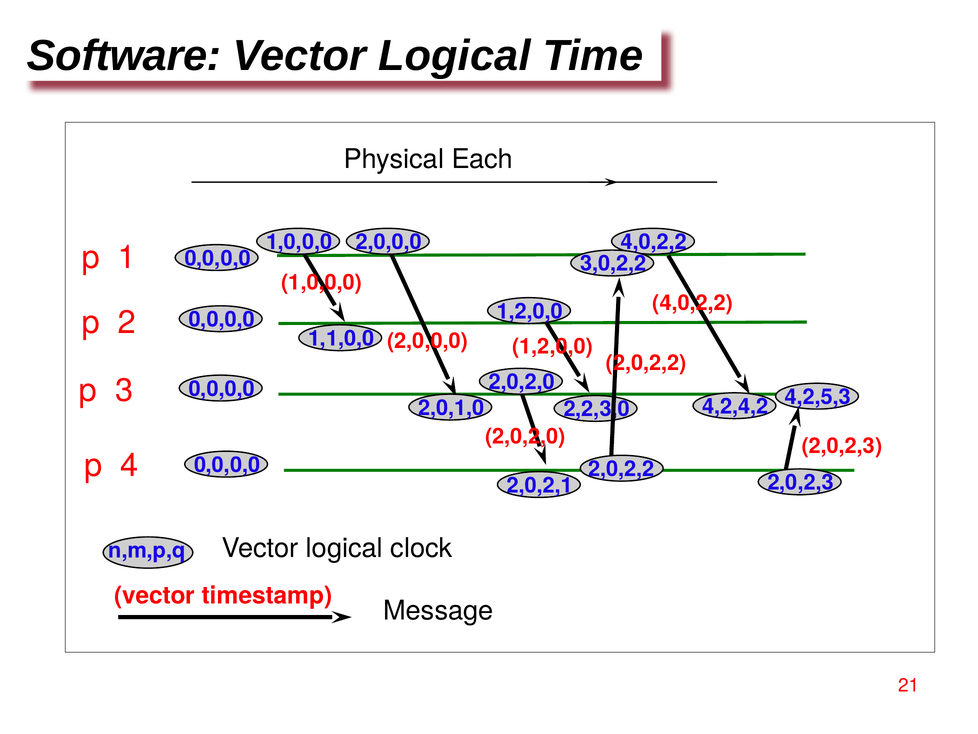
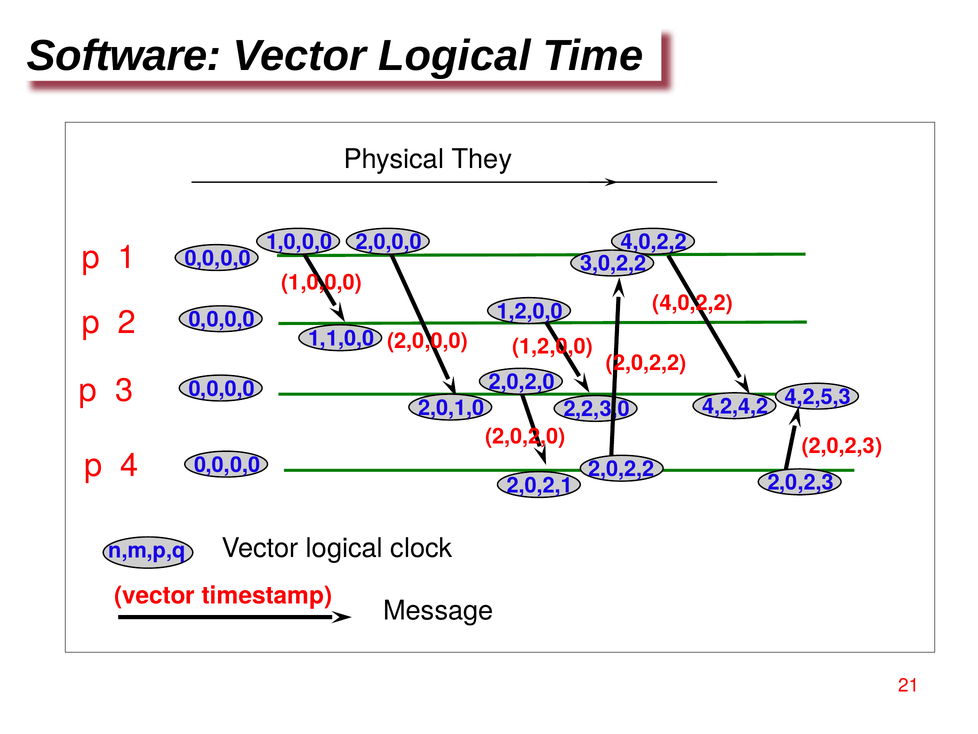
Each: Each -> They (482, 159)
